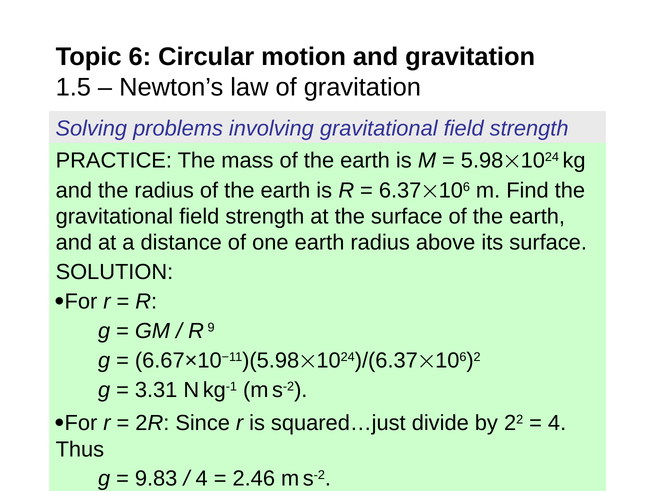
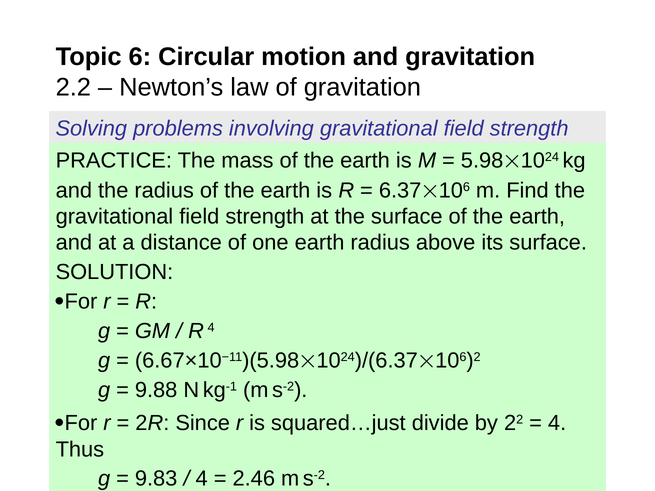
1.5: 1.5 -> 2.2 (73, 87)
R 9: 9 -> 4 (211, 328)
3.31: 3.31 -> 9.88 (156, 390)
